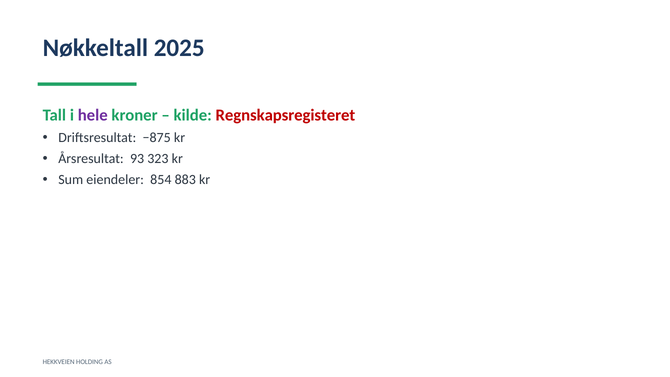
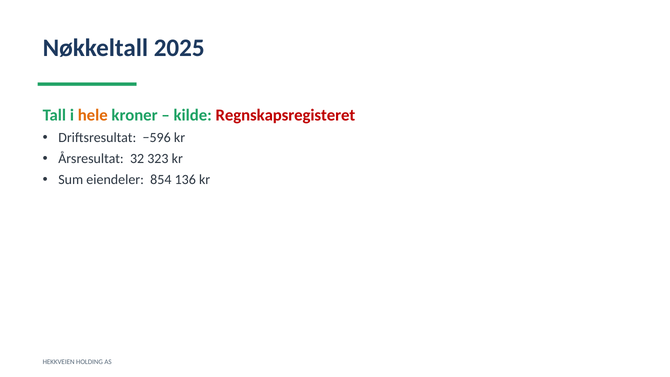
hele colour: purple -> orange (93, 115)
−875: −875 -> −596 (157, 138)
93: 93 -> 32 (137, 159)
883: 883 -> 136 (185, 180)
